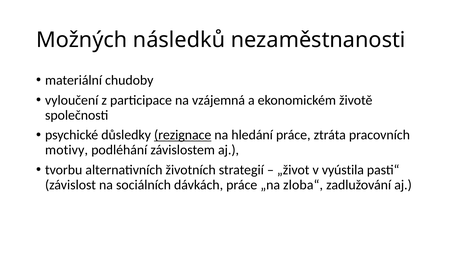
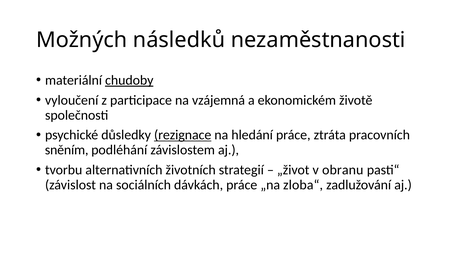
chudoby underline: none -> present (129, 80)
motivy: motivy -> sněním (67, 150)
vyústila: vyústila -> obranu (343, 170)
